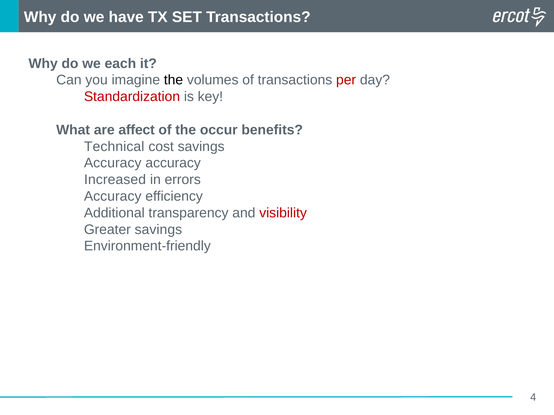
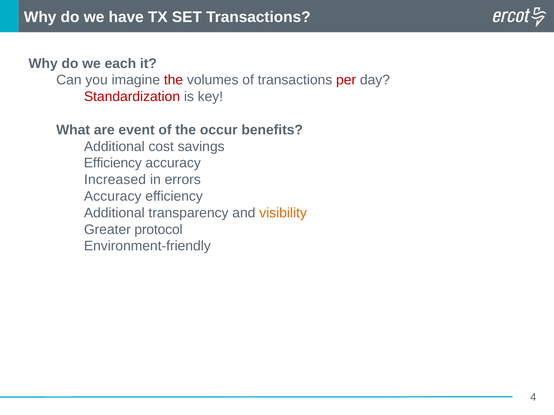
the colour: black -> red (173, 80)
affect: affect -> event (137, 130)
Technical: Technical -> Additional (114, 147)
Accuracy: Accuracy -> Efficiency (113, 163)
visibility colour: red -> orange (283, 213)
Greater savings: savings -> protocol (159, 230)
